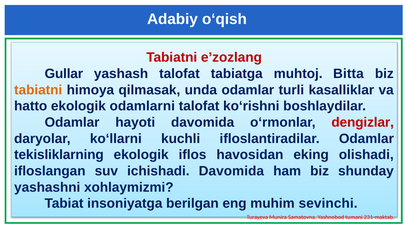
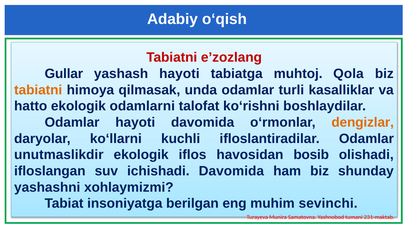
yashash talofat: talofat -> hayoti (179, 74)
Bitta: Bitta -> Qola (348, 74)
dengizlar colour: red -> orange (363, 123)
tekisliklarning: tekisliklarning -> unutmaslikdir (59, 155)
eking: eking -> bosib (311, 155)
